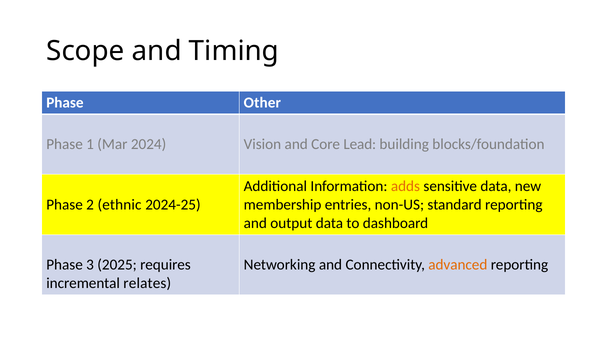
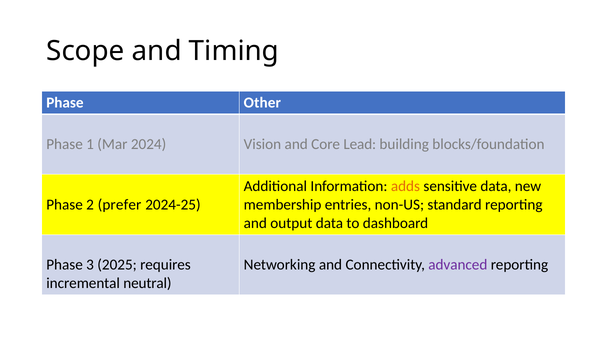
ethnic: ethnic -> prefer (120, 204)
advanced colour: orange -> purple (458, 264)
relates: relates -> neutral (147, 283)
